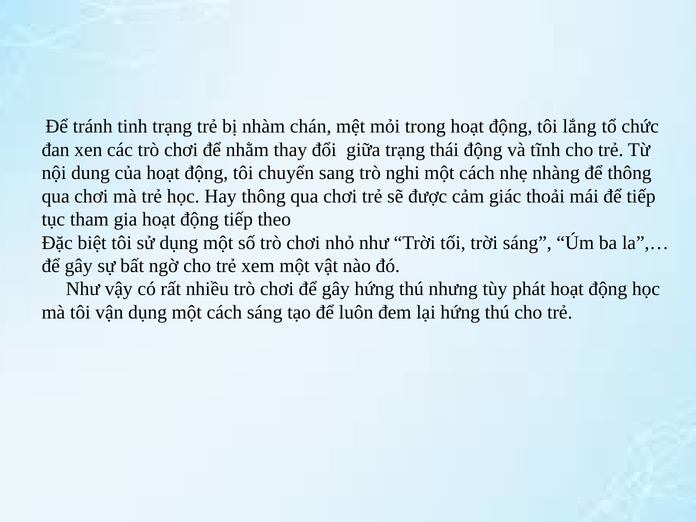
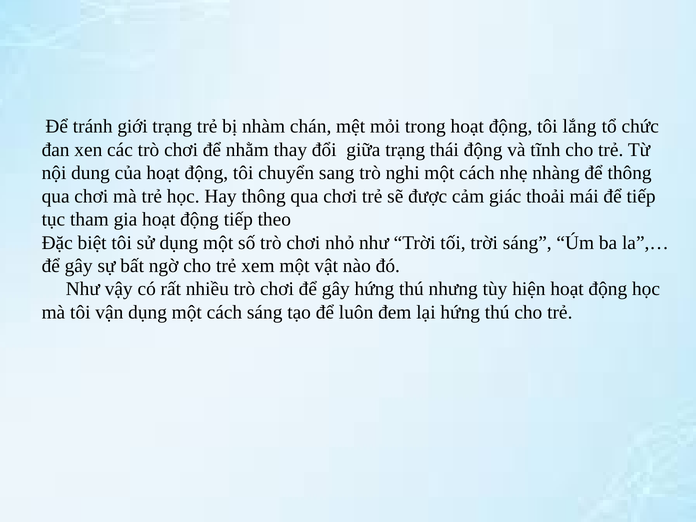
tinh: tinh -> giới (133, 127)
phát: phát -> hiện (529, 289)
